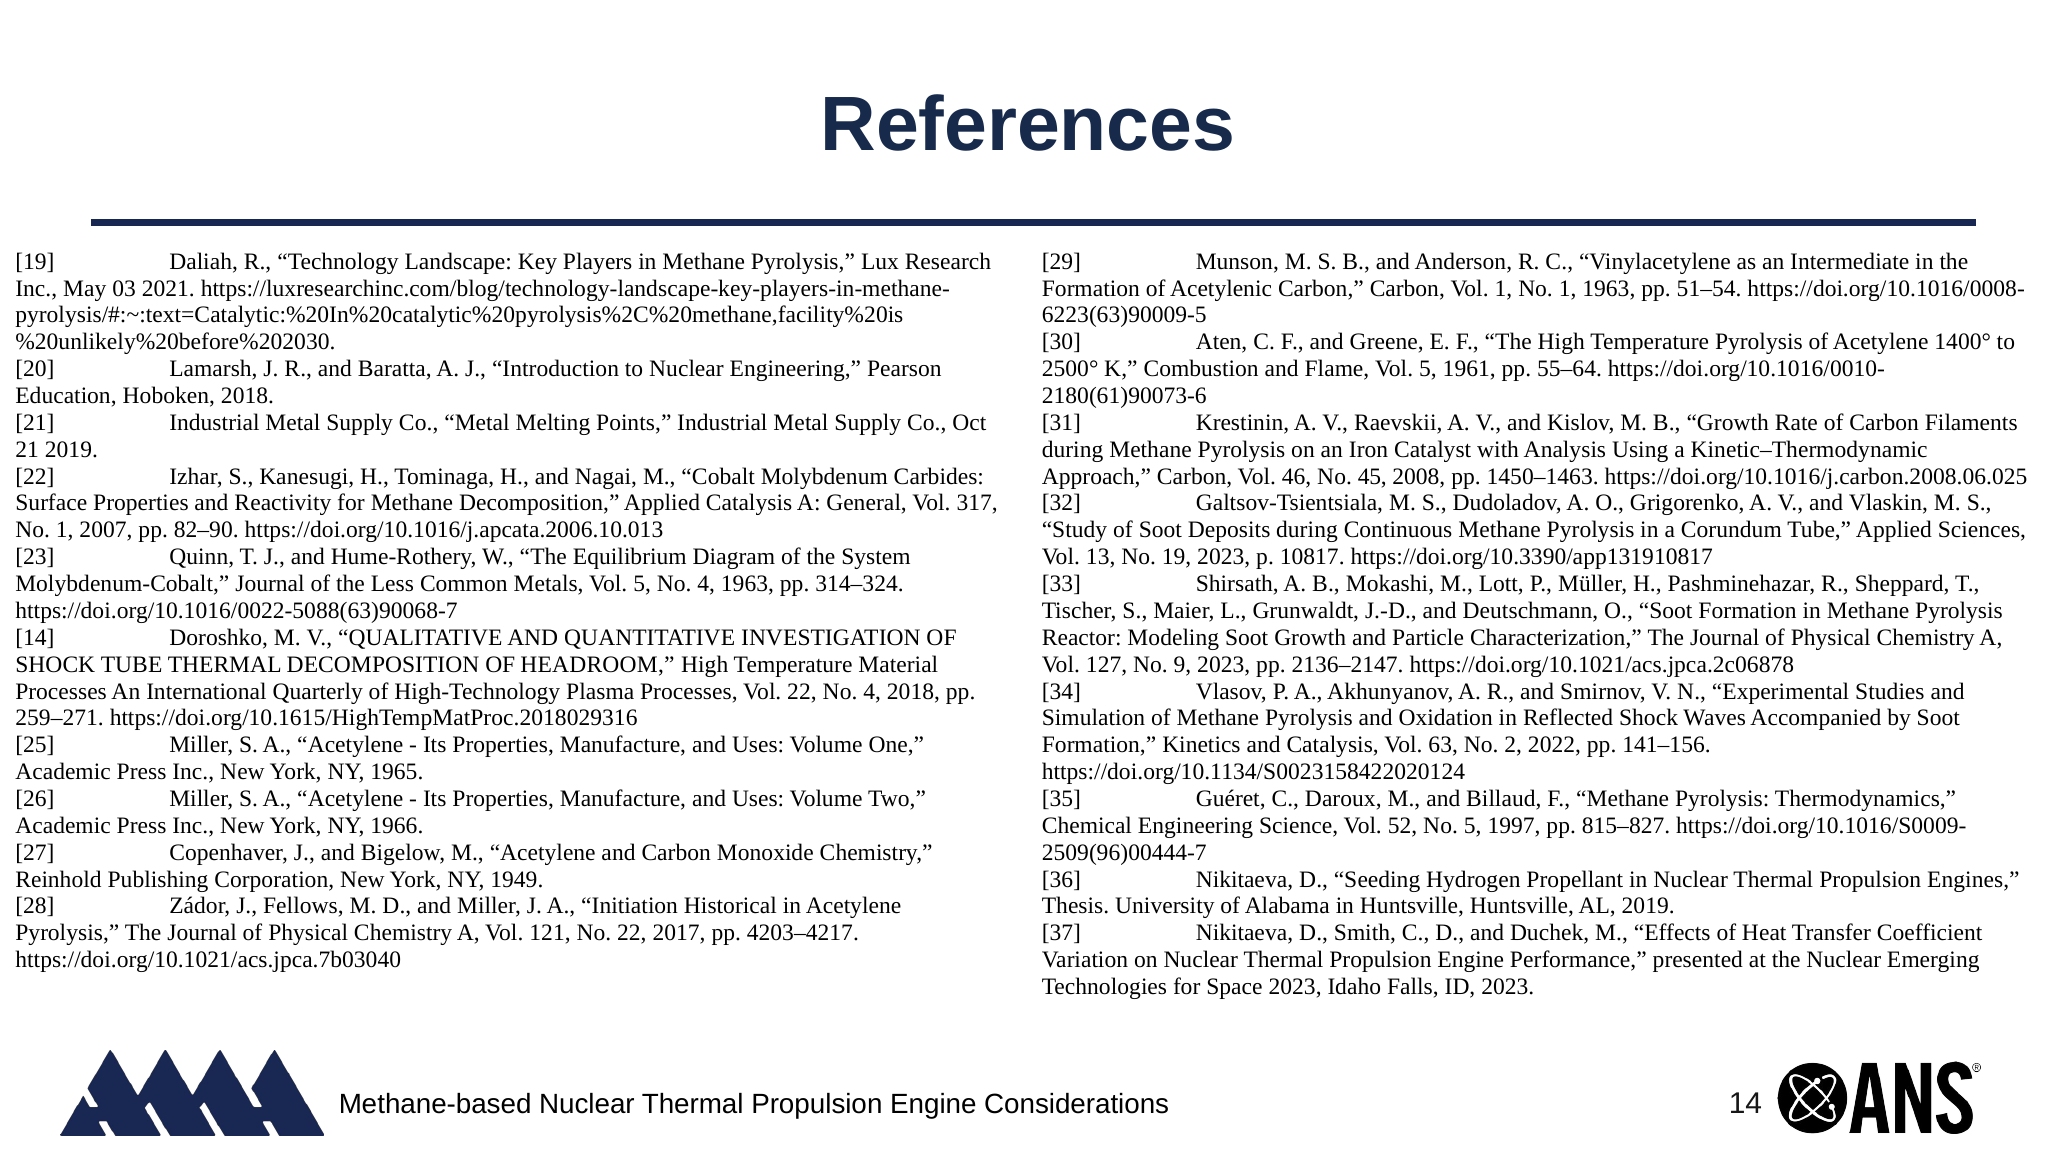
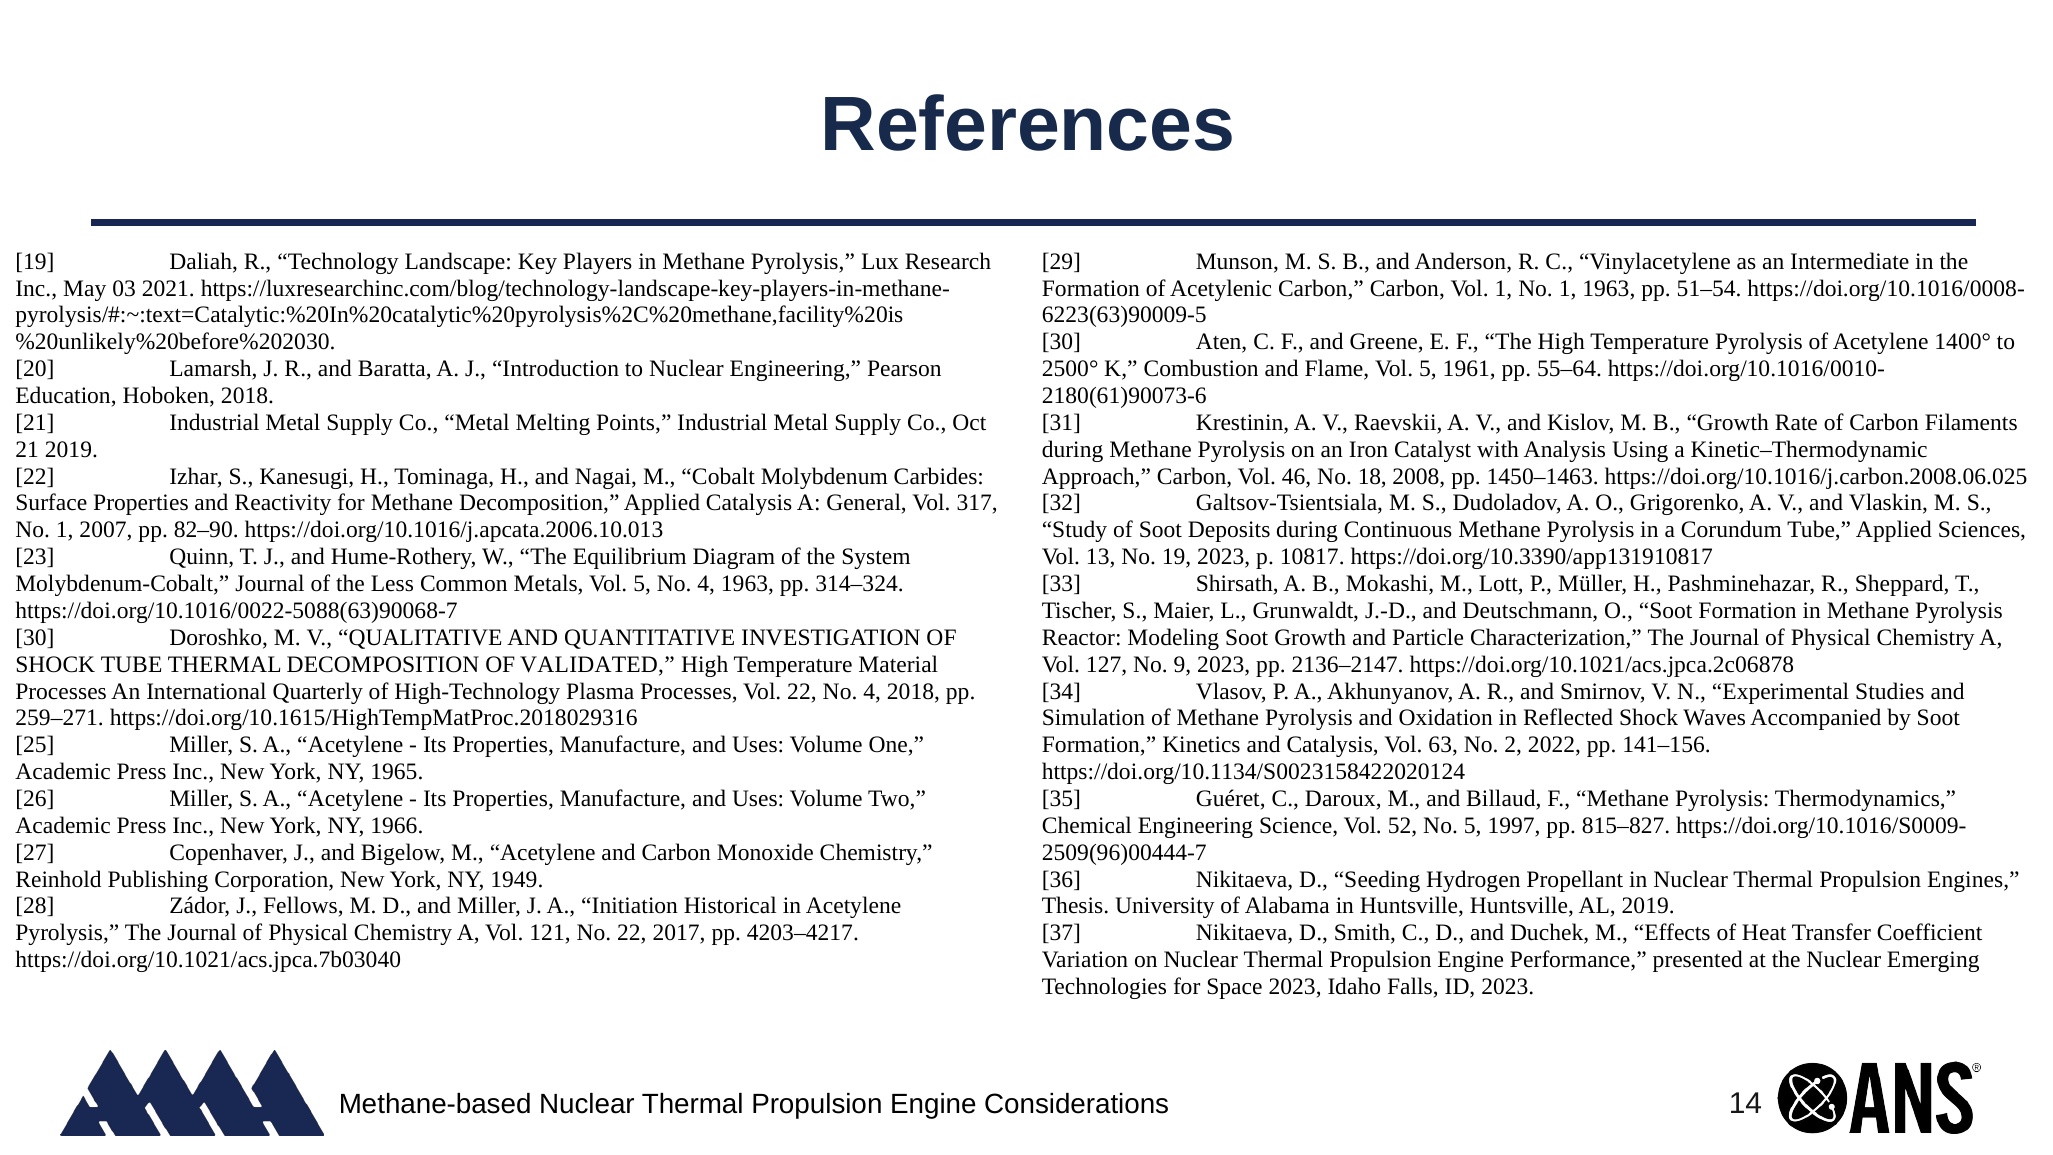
45: 45 -> 18 (1372, 476)
14: 14 -> 30 (35, 637)
HEADROOM: HEADROOM -> VALIDATED (597, 664)
